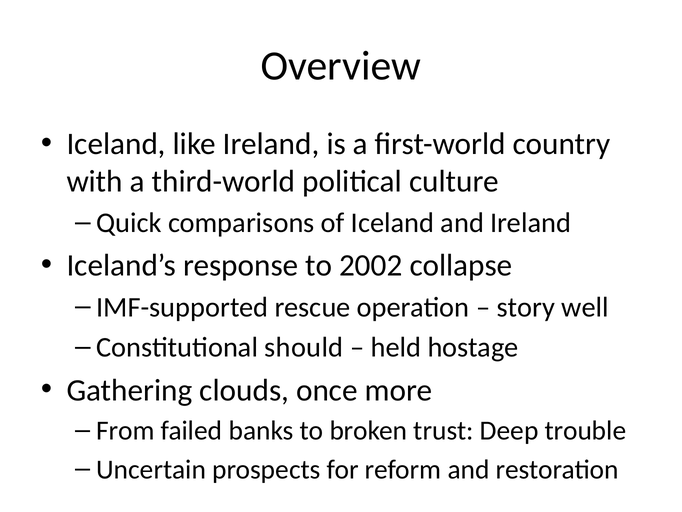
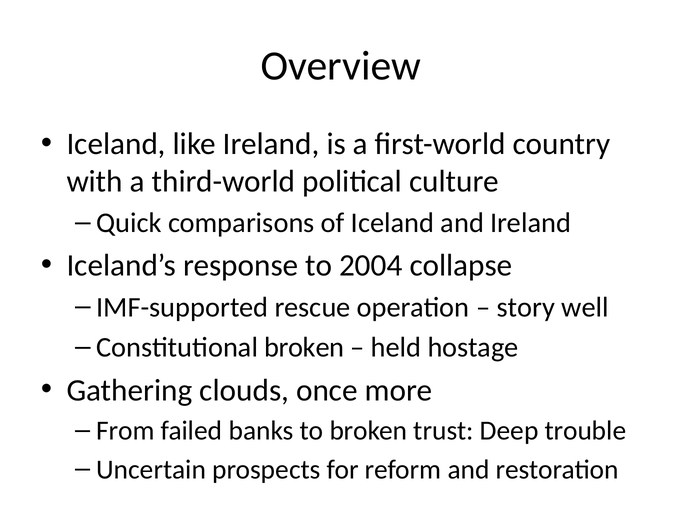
2002: 2002 -> 2004 (371, 265)
Constitutional should: should -> broken (304, 347)
